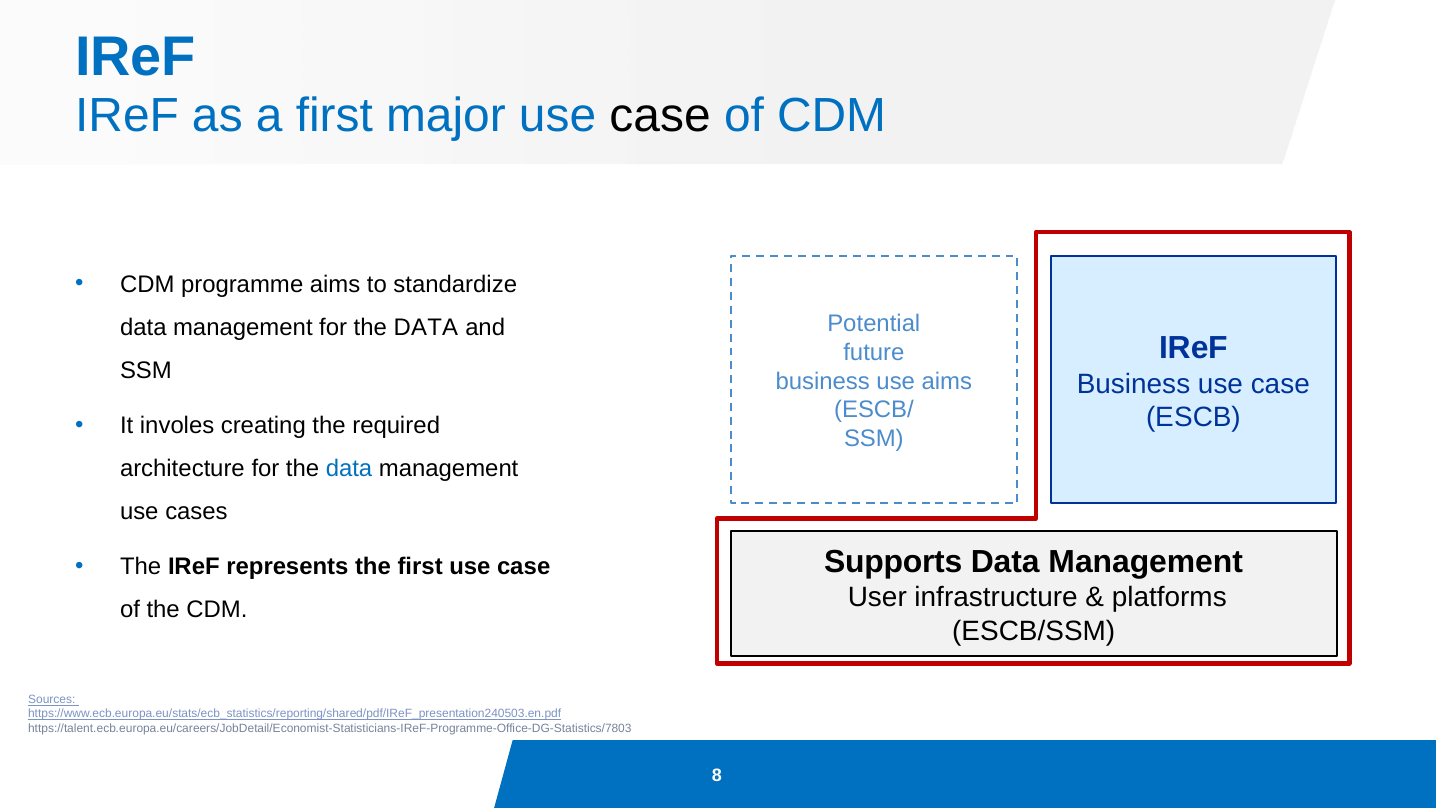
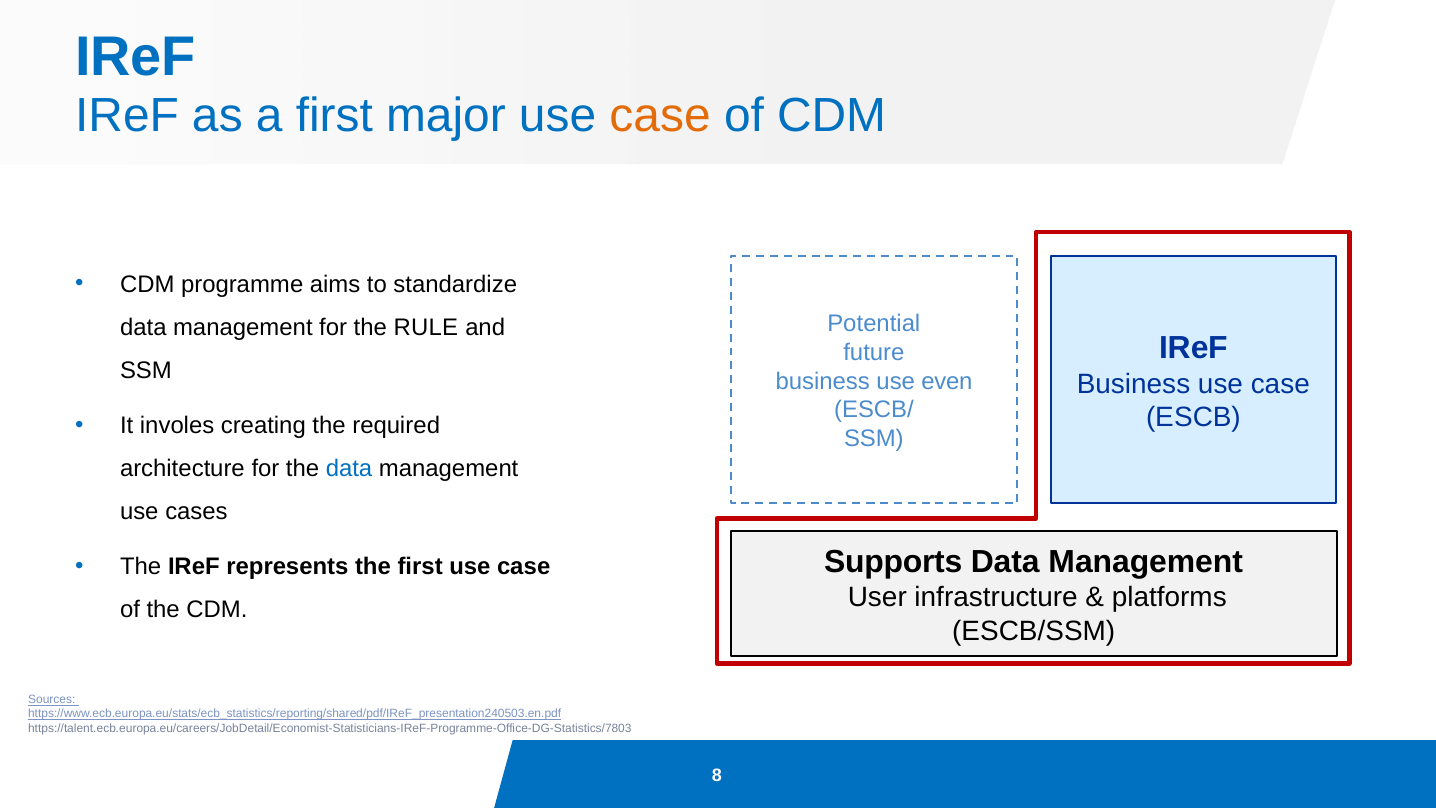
case colour: black -> orange (660, 115)
management for the DATA: DATA -> RULE (426, 327)
use aims: aims -> even (947, 381)
